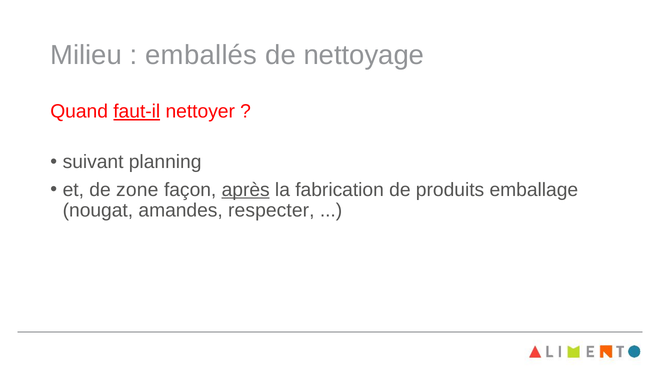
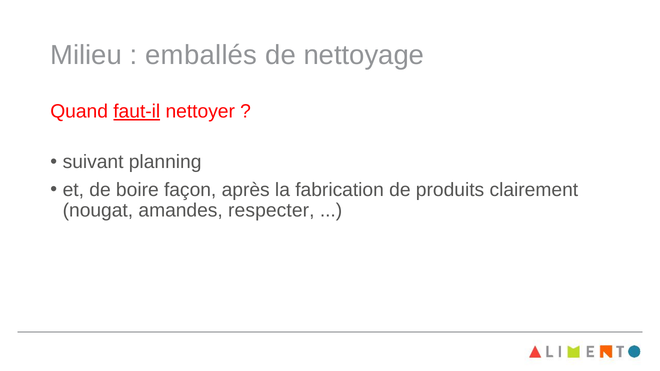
zone: zone -> boire (137, 190)
après underline: present -> none (246, 190)
emballage: emballage -> clairement (534, 190)
